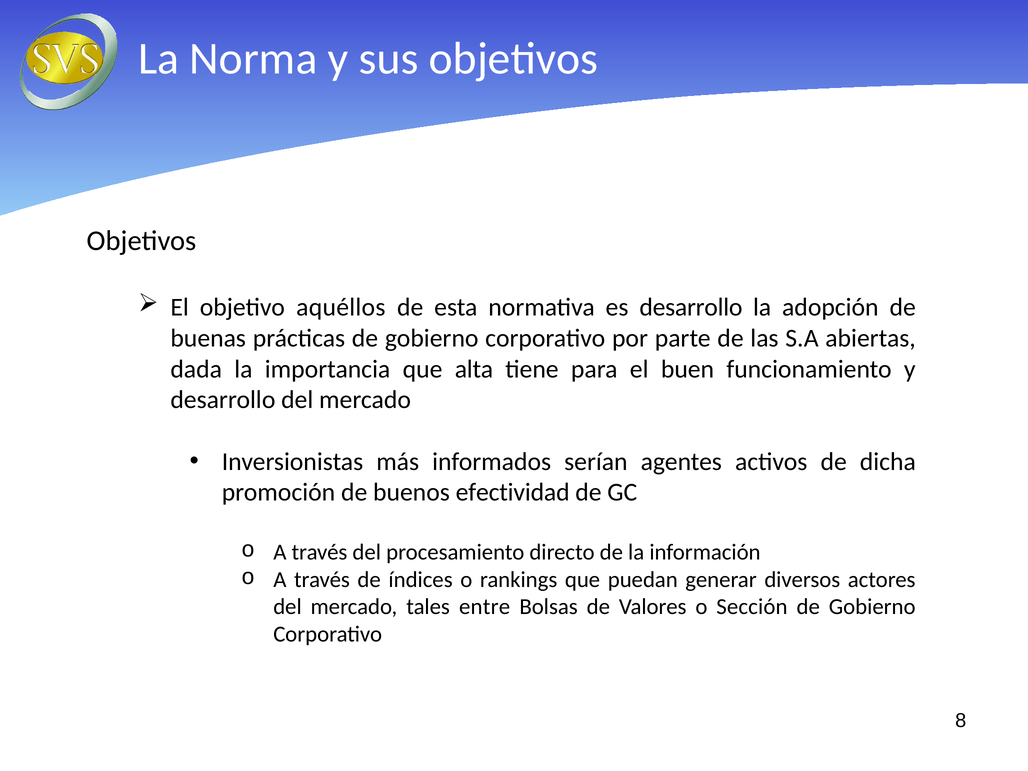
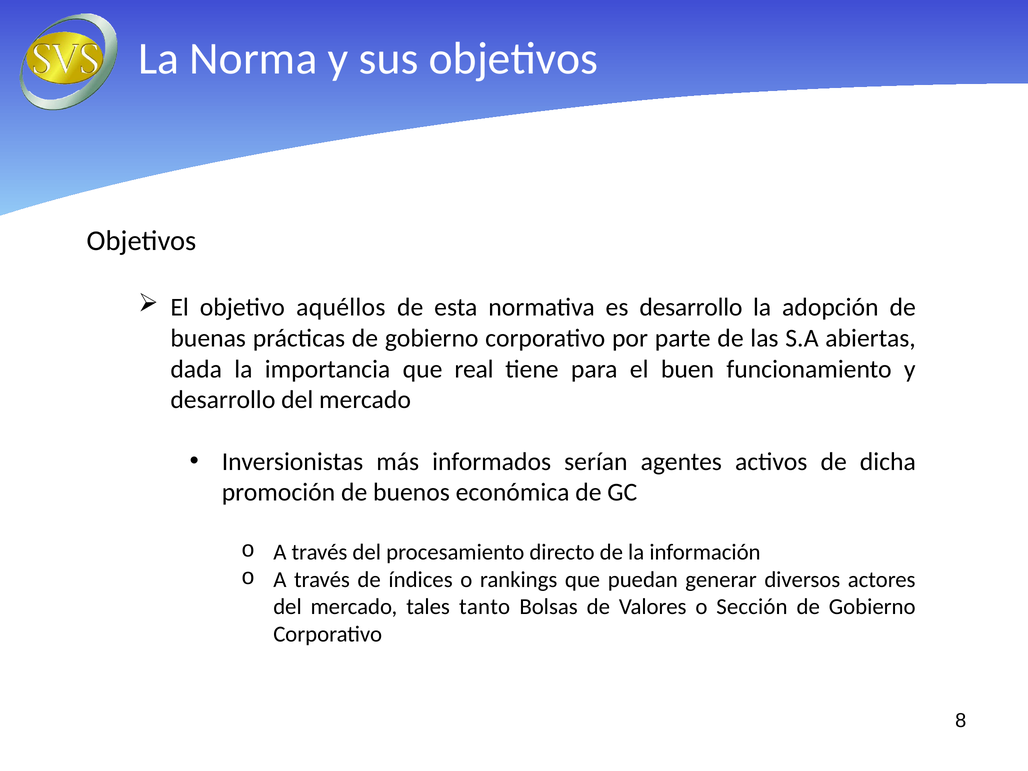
alta: alta -> real (474, 369)
efectividad: efectividad -> económica (513, 492)
entre: entre -> tanto (485, 607)
